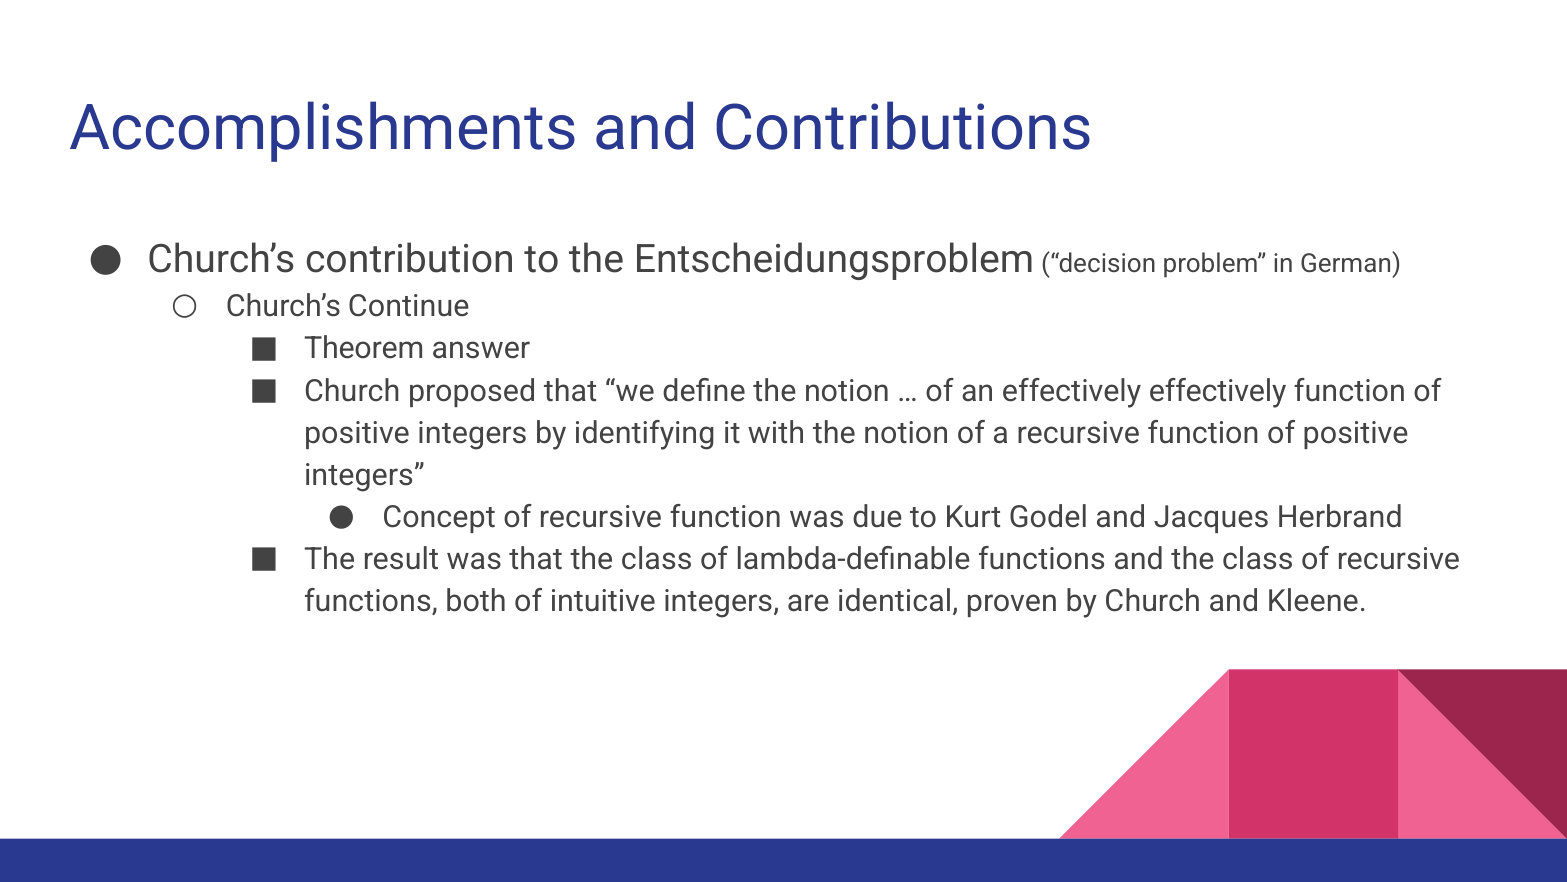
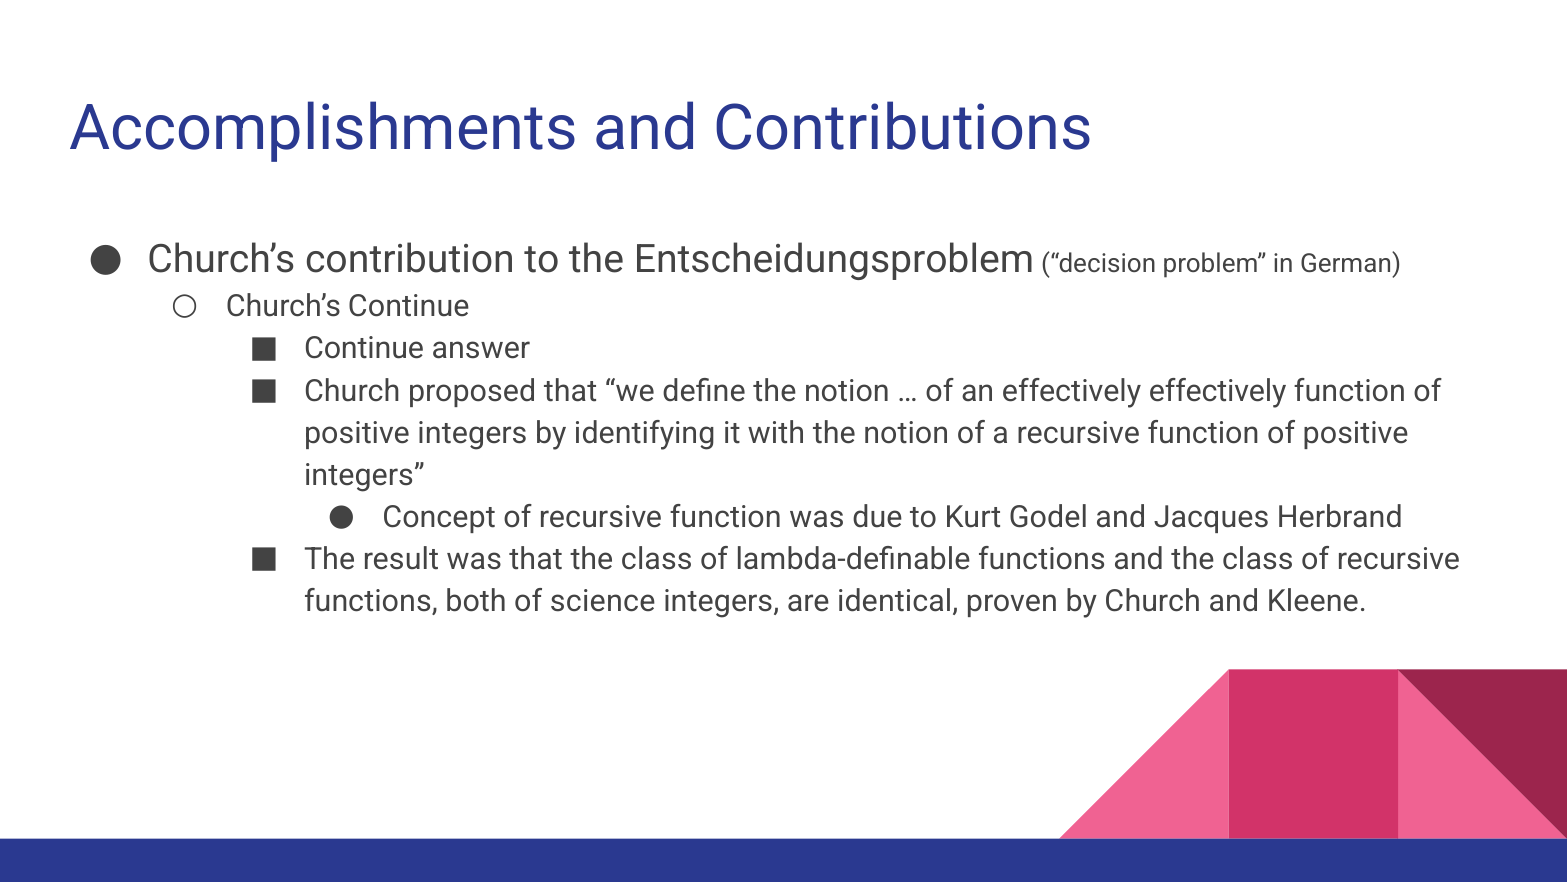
Theorem: Theorem -> Continue (364, 349)
intuitive: intuitive -> science (603, 601)
